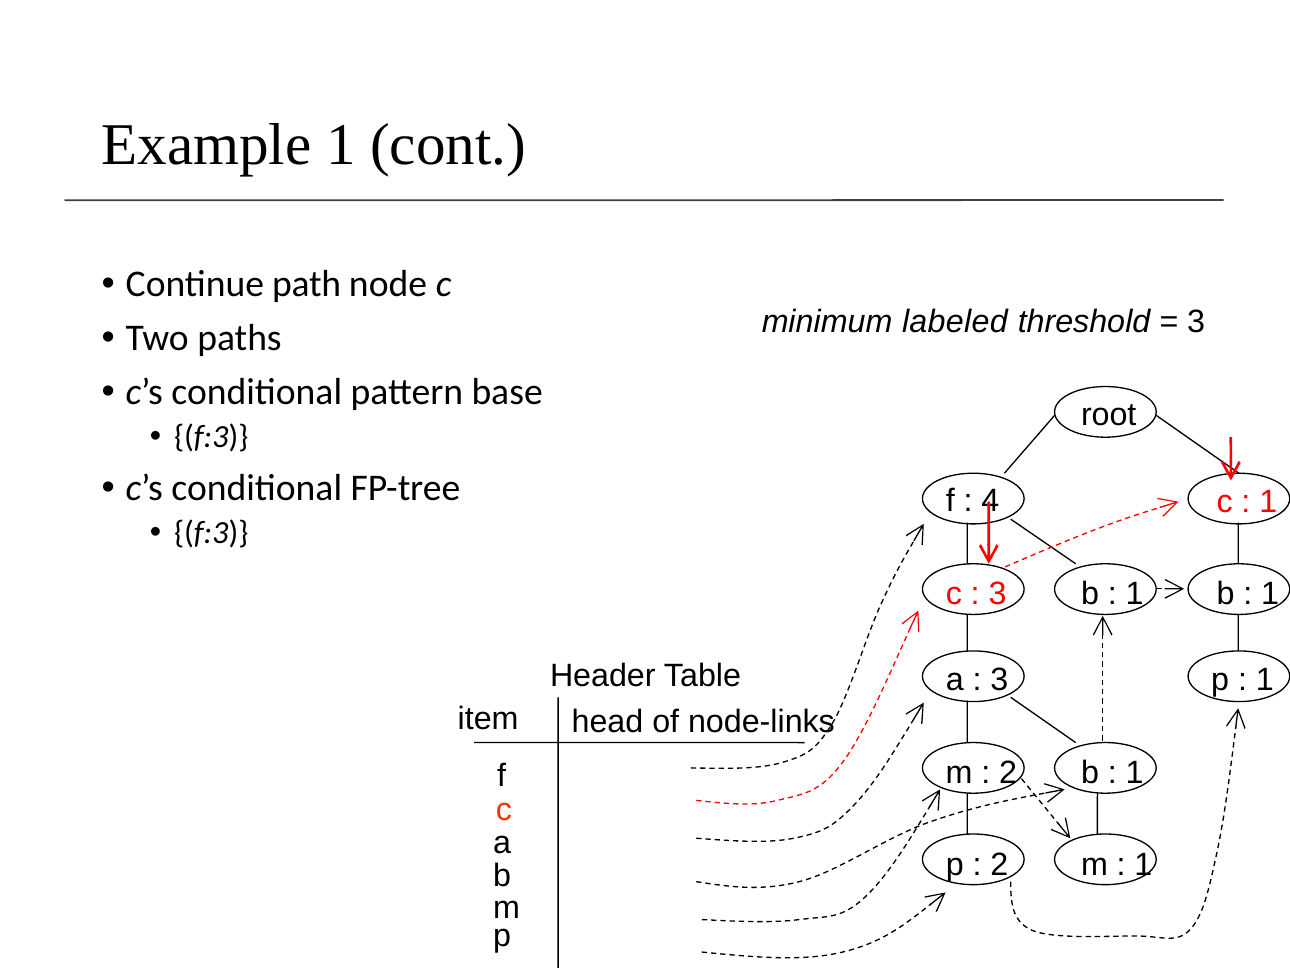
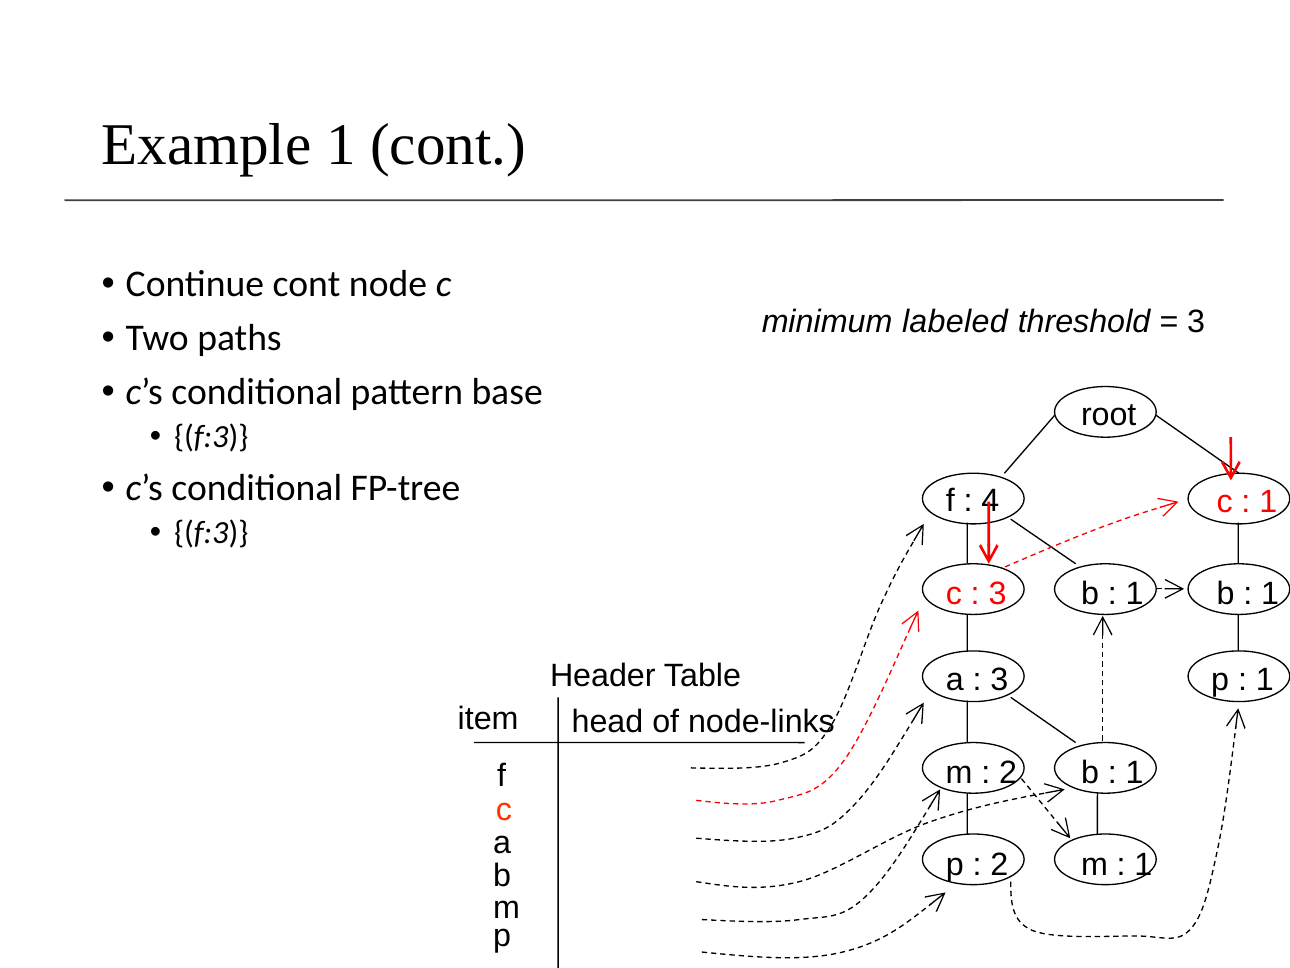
Continue path: path -> cont (307, 284)
